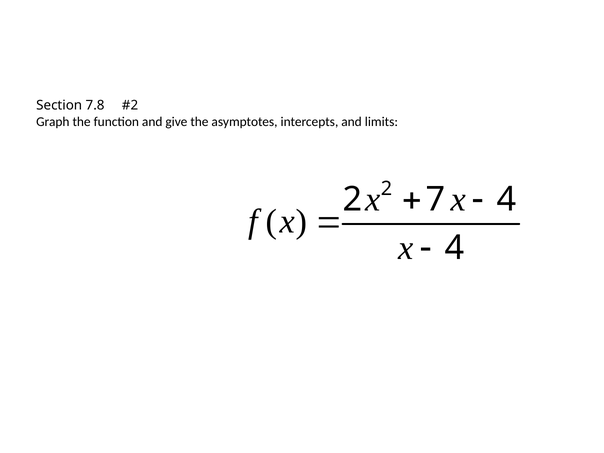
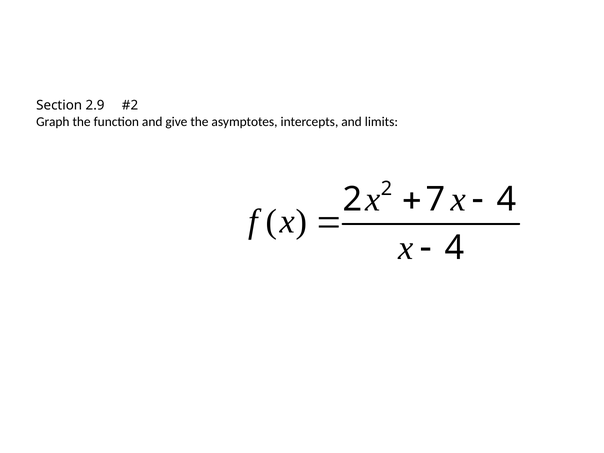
7.8: 7.8 -> 2.9 (95, 106)
